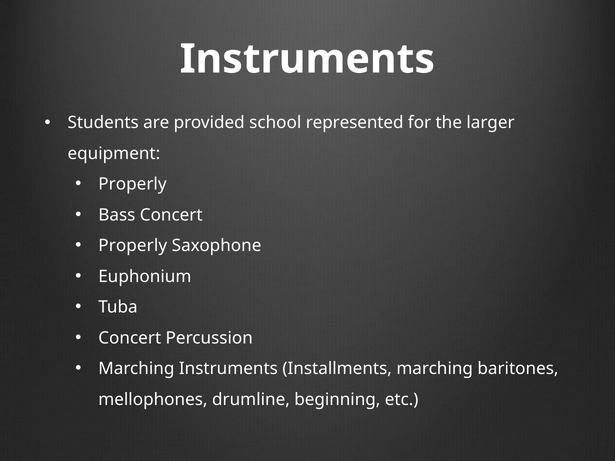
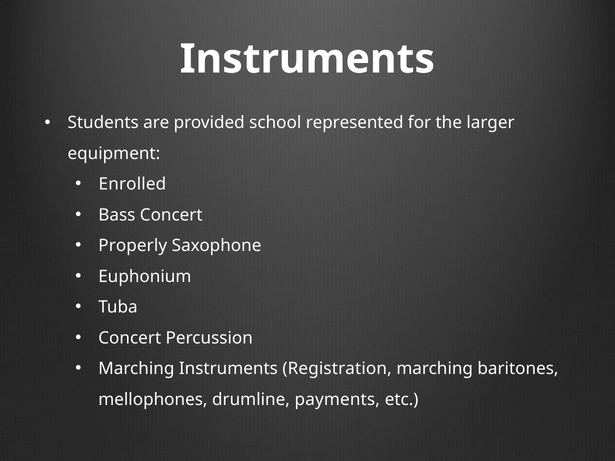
Properly: Properly -> Enrolled (132, 184)
Installments: Installments -> Registration (337, 369)
beginning: beginning -> payments (337, 400)
